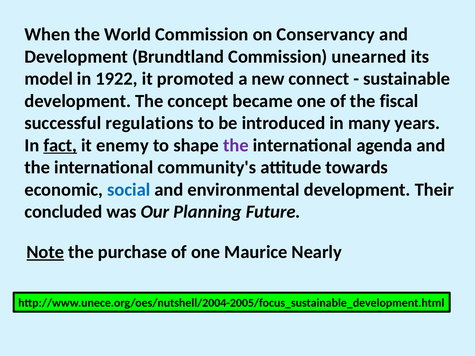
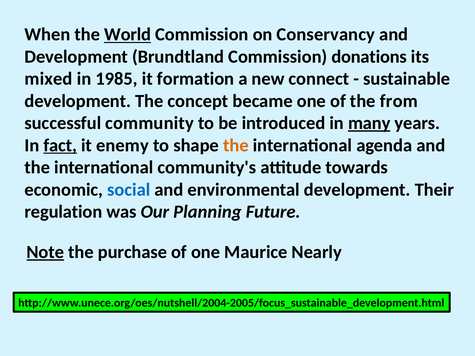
World underline: none -> present (128, 34)
unearned: unearned -> donations (369, 57)
model: model -> mixed (49, 79)
1922: 1922 -> 1985 (117, 79)
promoted: promoted -> formation (196, 79)
fiscal: fiscal -> from (399, 101)
regulations: regulations -> community (150, 123)
many underline: none -> present (369, 123)
the colour: purple -> orange (236, 145)
concluded: concluded -> regulation (63, 212)
